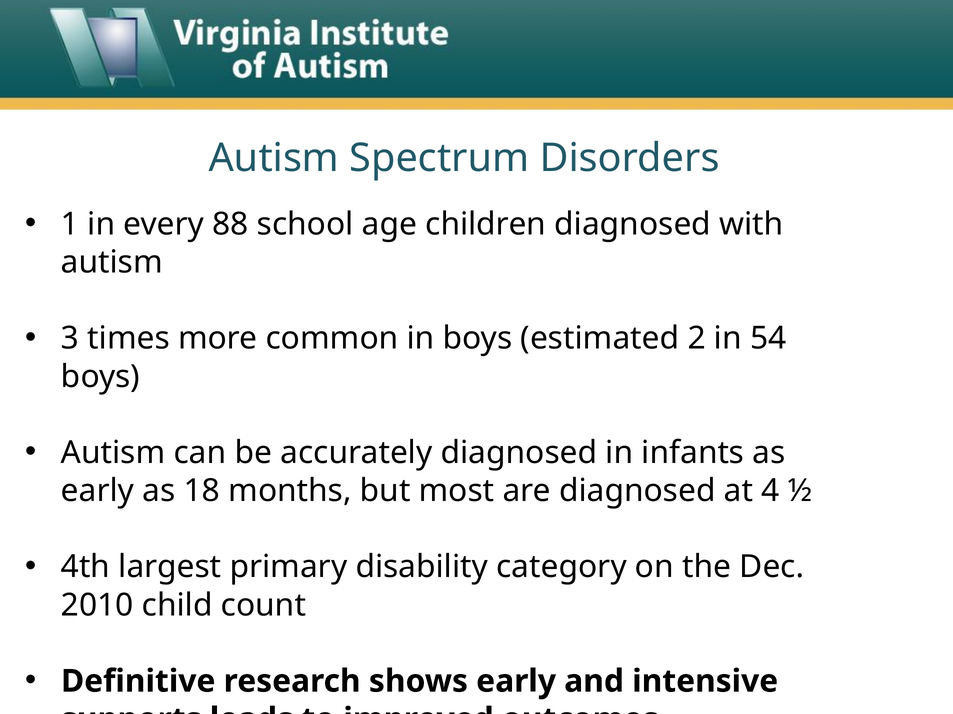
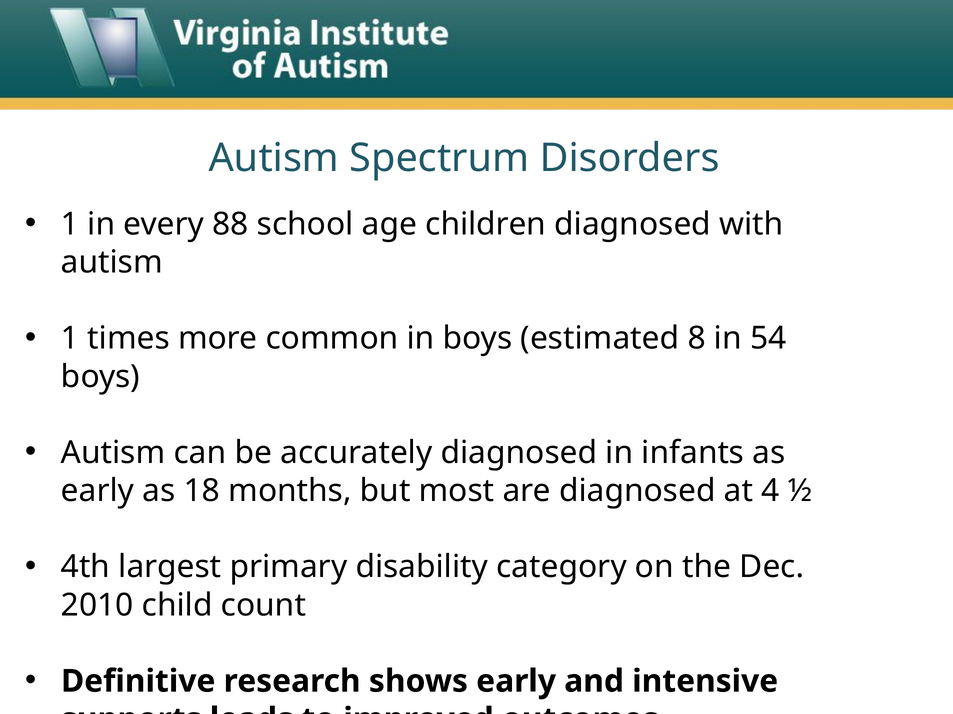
3: 3 -> 1 (70, 339)
2: 2 -> 8 (697, 339)
